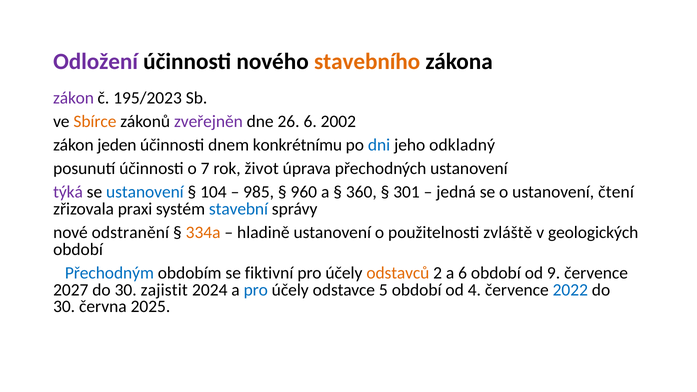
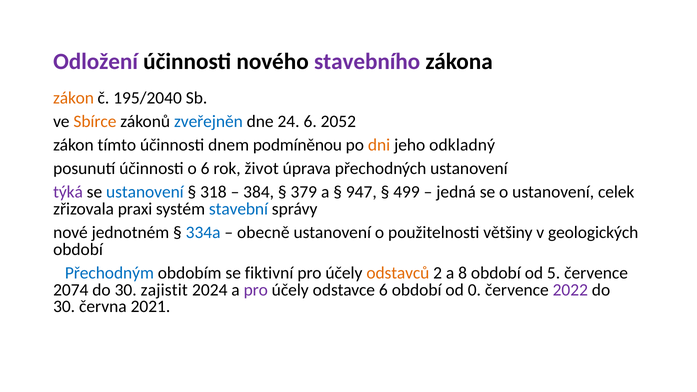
stavebního colour: orange -> purple (367, 62)
zákon colour: purple -> orange (74, 98)
195/2023: 195/2023 -> 195/2040 (148, 98)
zveřejněn colour: purple -> blue (208, 122)
26: 26 -> 24 (289, 122)
2002: 2002 -> 2052 (338, 122)
jeden: jeden -> tímto (117, 145)
konkrétnímu: konkrétnímu -> podmíněnou (297, 145)
dni colour: blue -> orange (379, 145)
o 7: 7 -> 6 (205, 169)
104: 104 -> 318 (213, 192)
985: 985 -> 384 (259, 192)
960: 960 -> 379 (304, 192)
360: 360 -> 947 (361, 192)
301: 301 -> 499 (407, 192)
čtení: čtení -> celek (616, 192)
odstranění: odstranění -> jednotném (130, 233)
334a colour: orange -> blue (203, 233)
hladině: hladině -> obecně (263, 233)
zvláště: zvláště -> většiny (508, 233)
a 6: 6 -> 8 (463, 273)
9: 9 -> 5 (554, 273)
2027: 2027 -> 2074 (71, 290)
pro colour: blue -> purple (256, 290)
odstavce 5: 5 -> 6 (383, 290)
4: 4 -> 0 (474, 290)
2022 colour: blue -> purple (570, 290)
2025: 2025 -> 2021 (150, 307)
